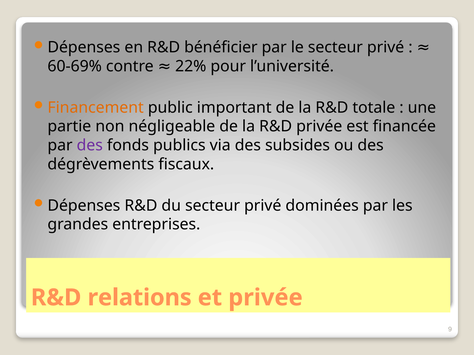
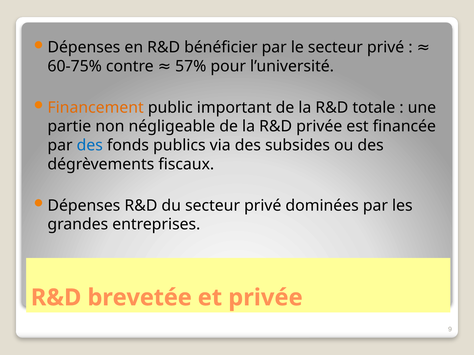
60-69%: 60-69% -> 60-75% (75, 66)
22%: 22% -> 57% (191, 66)
des colour: purple -> blue (90, 146)
relations: relations -> brevetée (140, 298)
